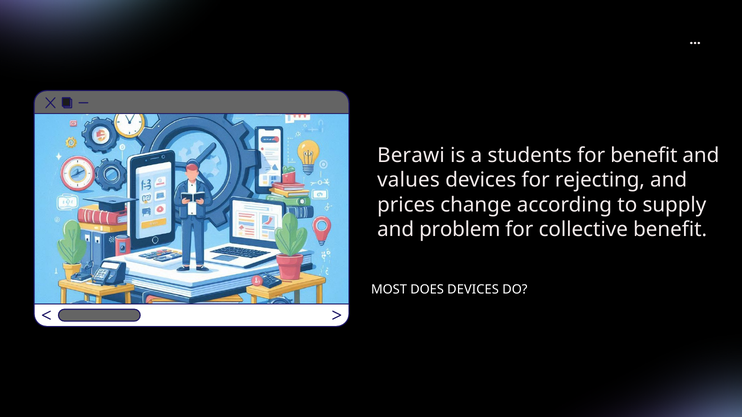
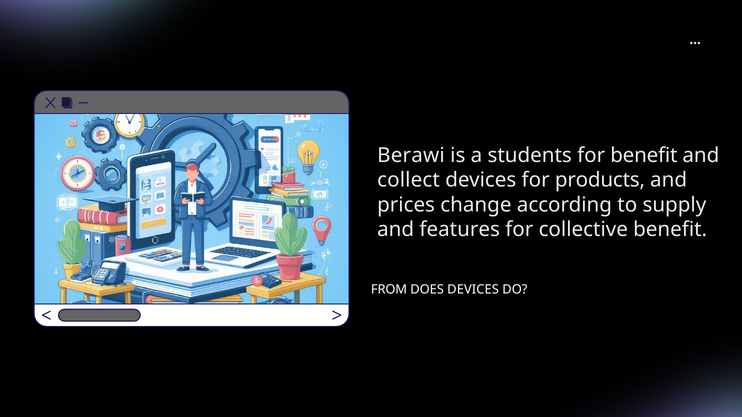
values: values -> collect (409, 180)
rejecting: rejecting -> products (600, 180)
problem: problem -> features (460, 230)
MOST: MOST -> FROM (389, 290)
